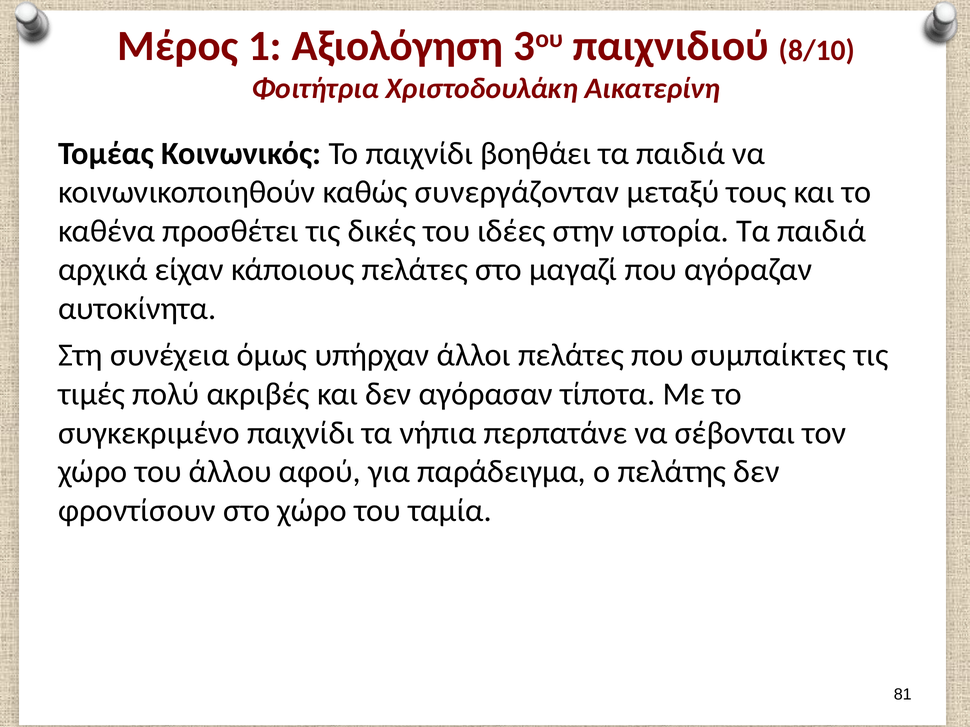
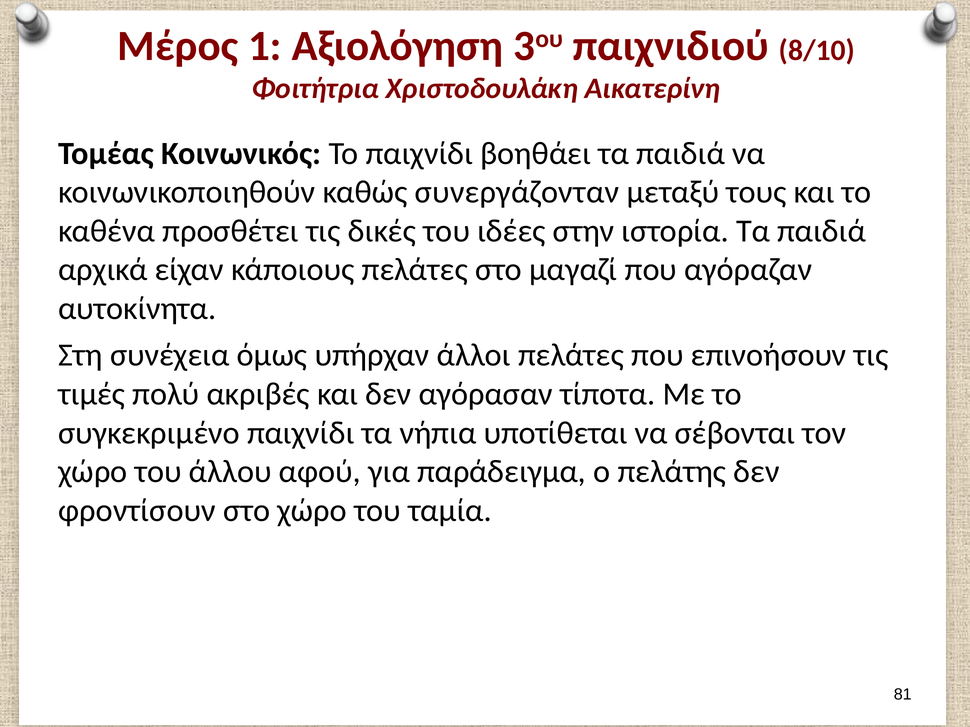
συμπαίκτες: συμπαίκτες -> επινοήσουν (769, 356)
περπατάνε: περπατάνε -> υποτίθεται (556, 433)
